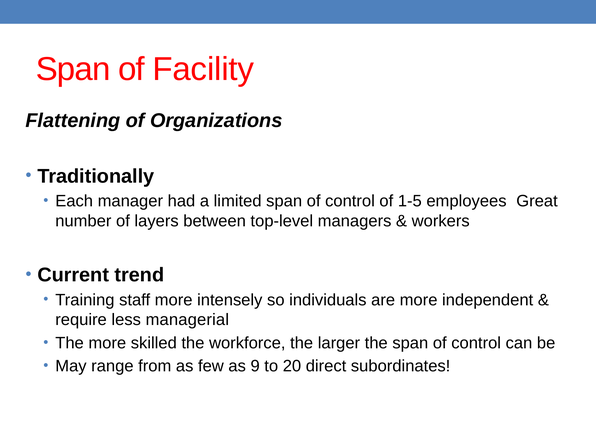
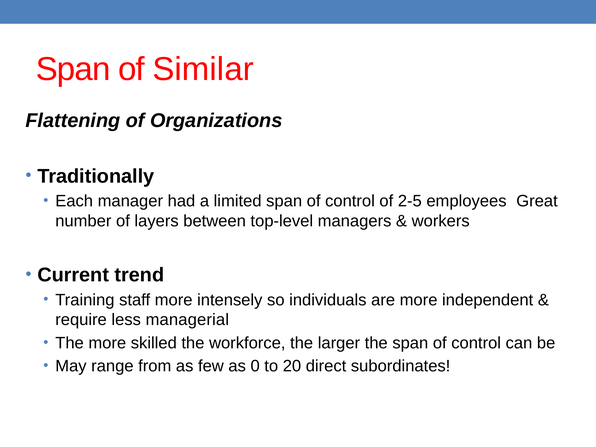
Facility: Facility -> Similar (203, 69)
1-5: 1-5 -> 2-5 (410, 201)
9: 9 -> 0 (255, 366)
